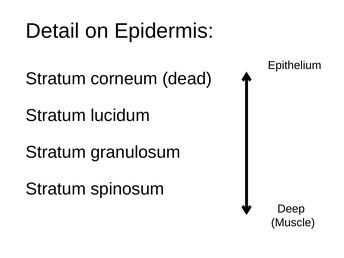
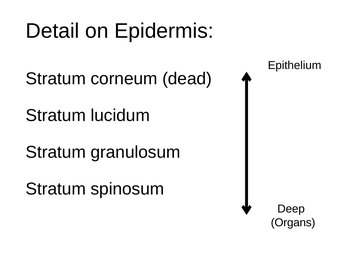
Muscle: Muscle -> Organs (293, 222)
